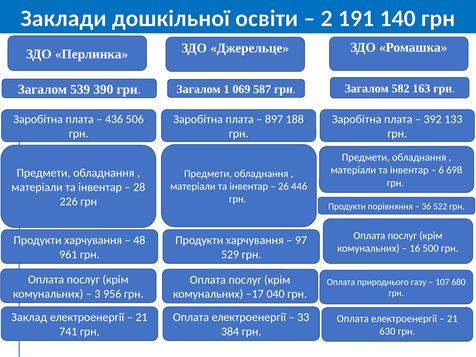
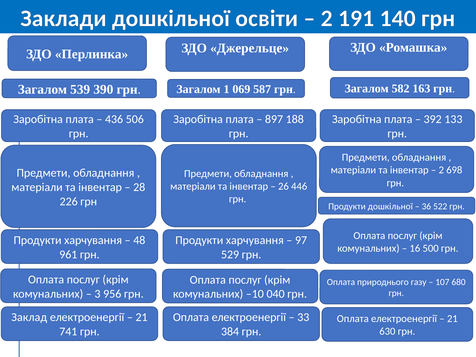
6: 6 -> 2 (441, 170)
Продукти порівняння: порівняння -> дошкільної (390, 206)
–17: –17 -> –10 (255, 294)
